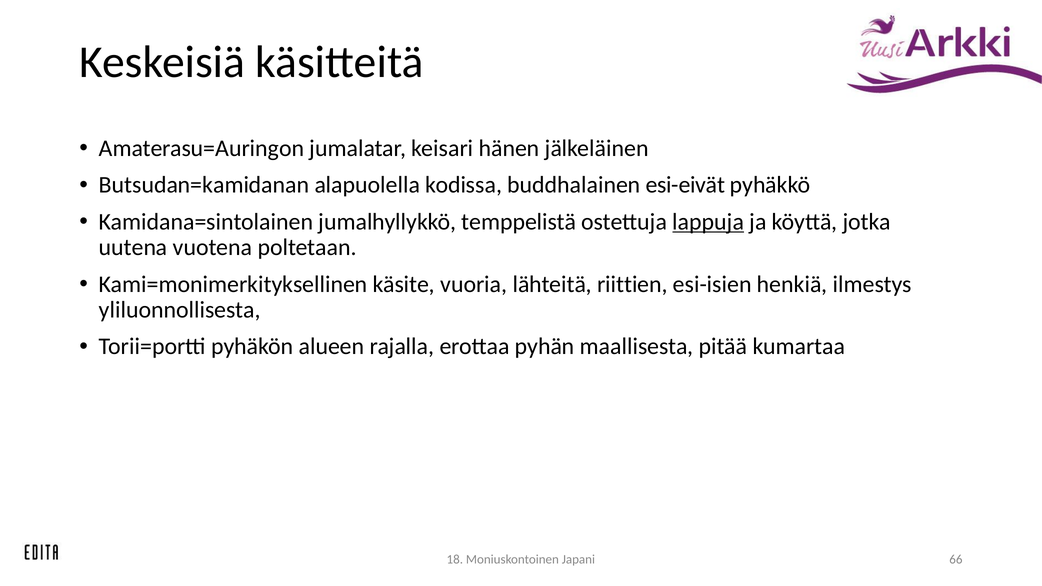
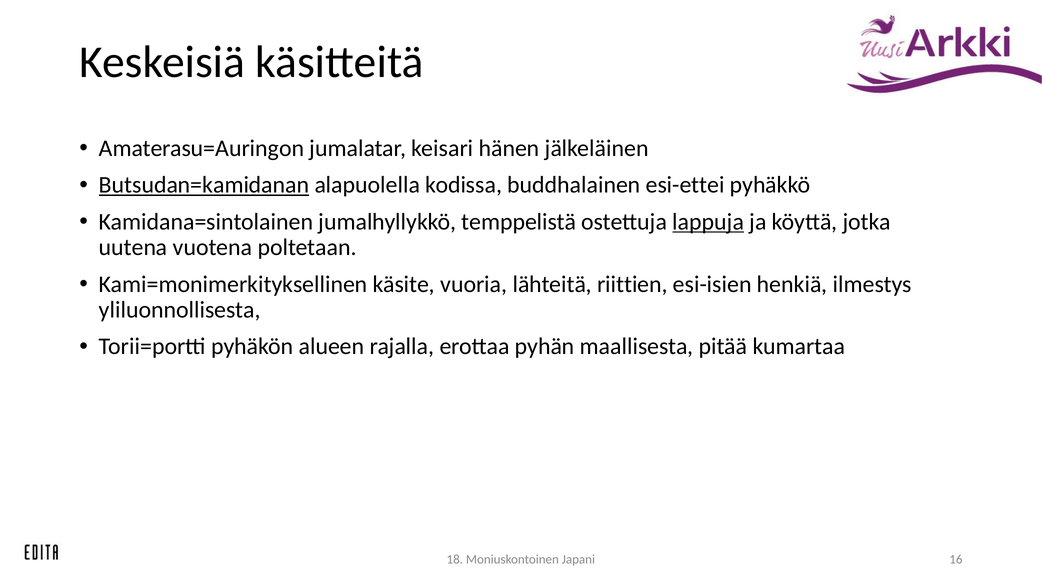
Butsudan=kamidanan underline: none -> present (204, 185)
esi-eivät: esi-eivät -> esi-ettei (685, 185)
66: 66 -> 16 (956, 560)
